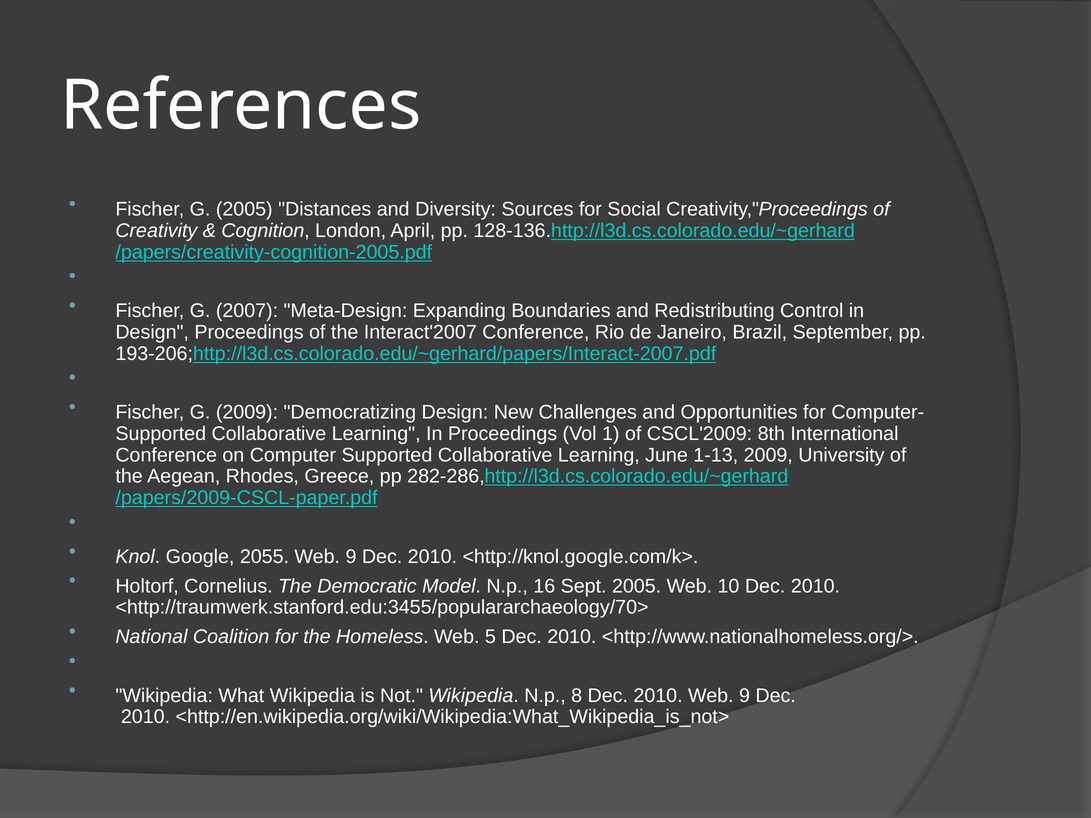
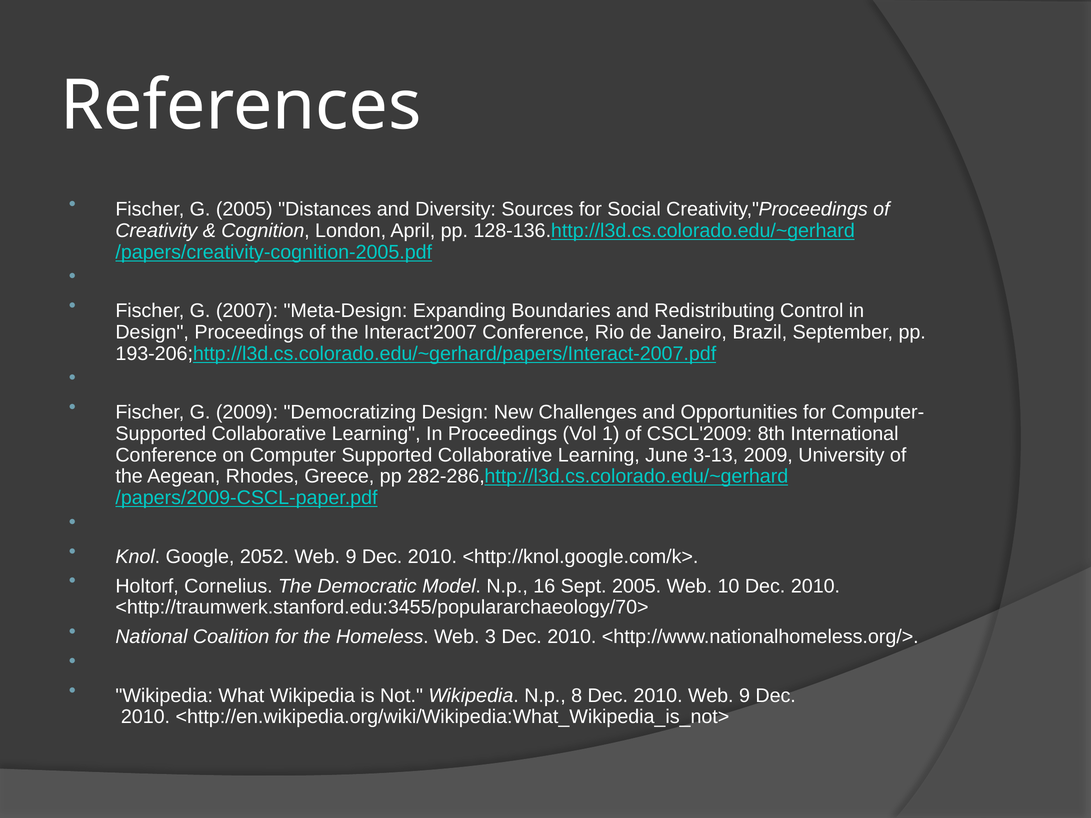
1-13: 1-13 -> 3-13 (716, 455)
2055: 2055 -> 2052 (264, 557)
5: 5 -> 3 (490, 637)
